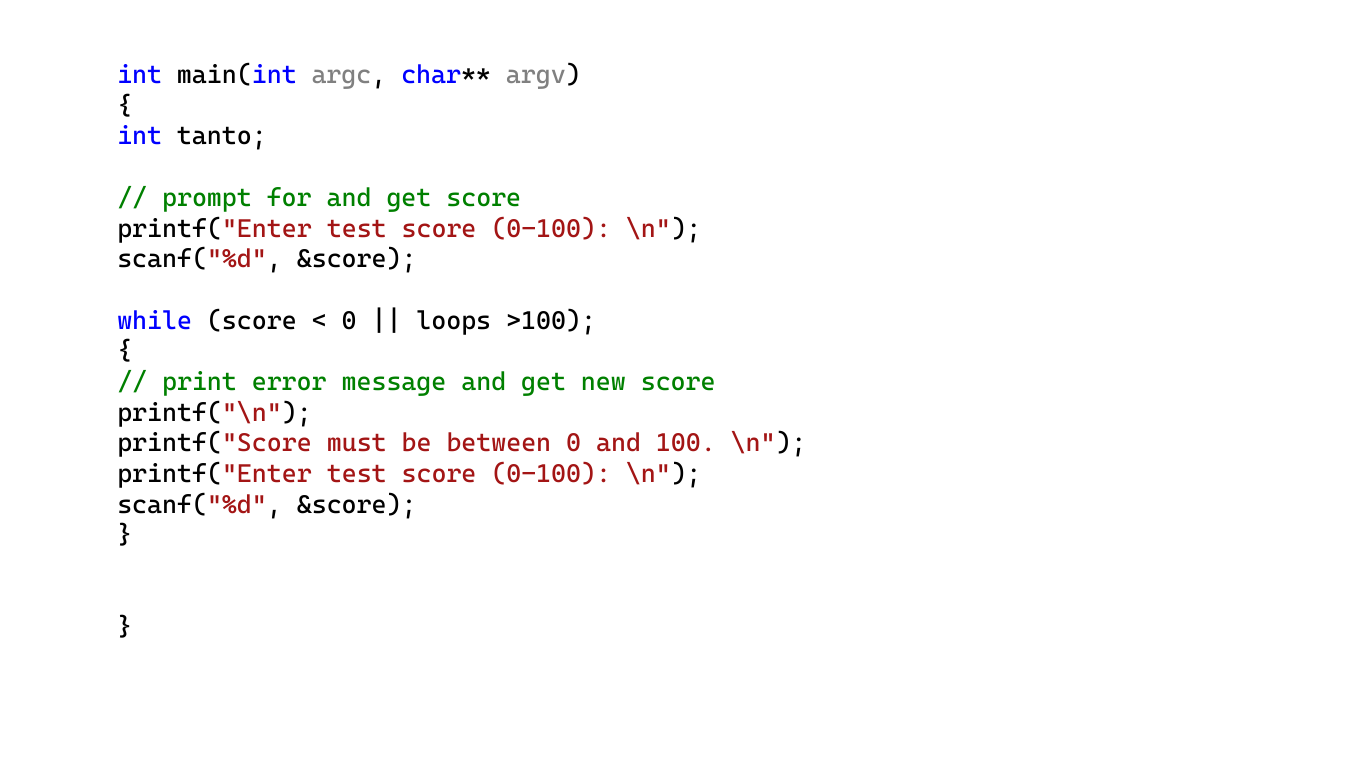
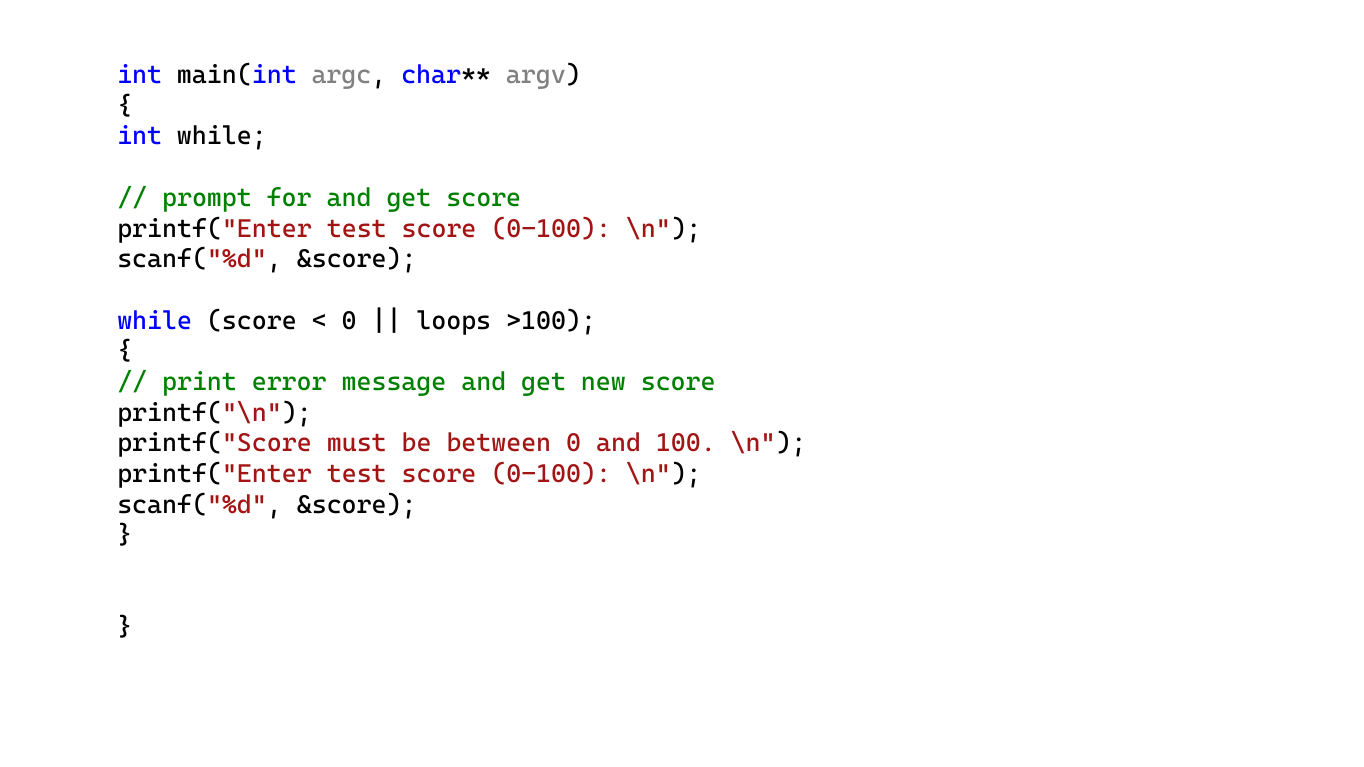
int tanto: tanto -> while (222, 137)
